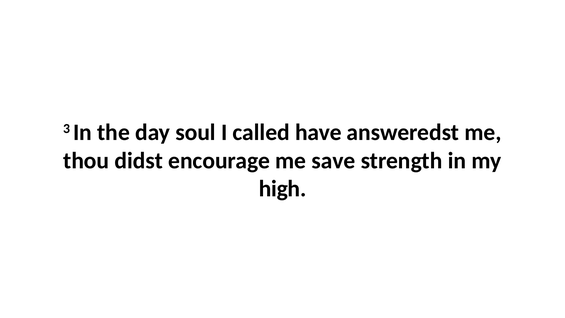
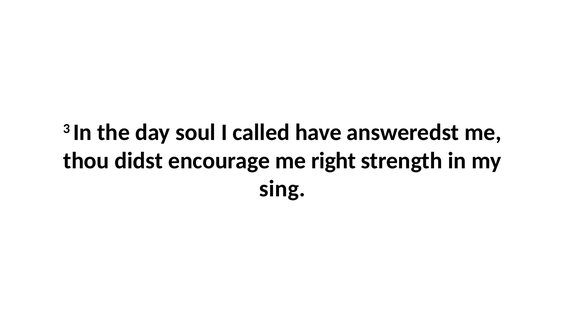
save: save -> right (334, 161)
high: high -> sing (282, 189)
